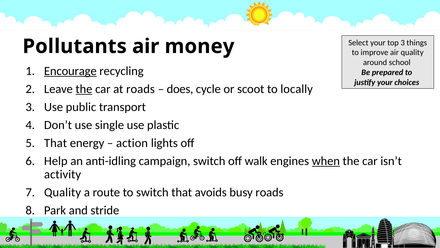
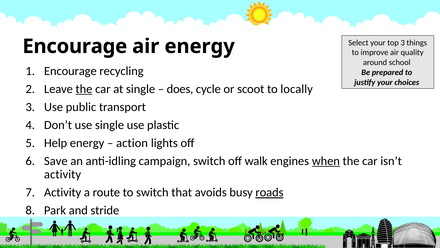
Pollutants: Pollutants -> Encourage (75, 46)
air money: money -> energy (200, 46)
Encourage underline: present -> none (70, 71)
at roads: roads -> single (141, 89)
That: That -> Help (56, 143)
Help: Help -> Save (56, 161)
Quality: Quality -> Activity (63, 192)
roads underline: none -> present (269, 192)
